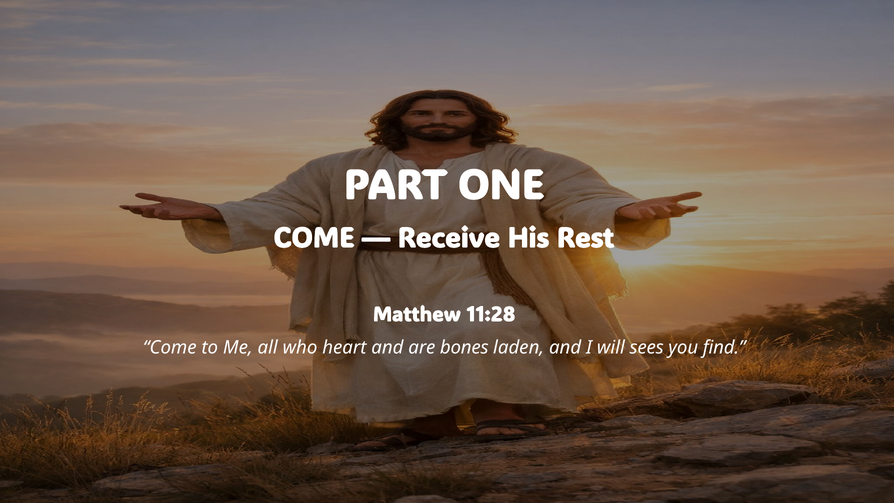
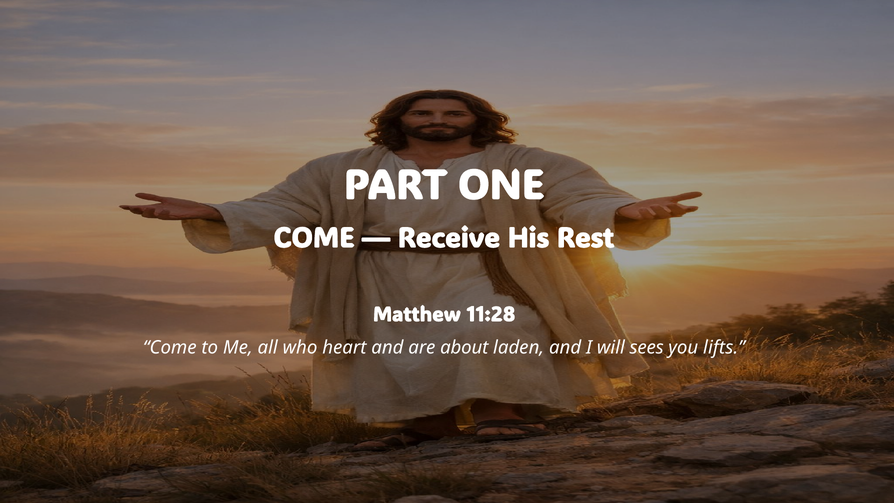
bones: bones -> about (464, 348)
find: find -> lifts (724, 348)
